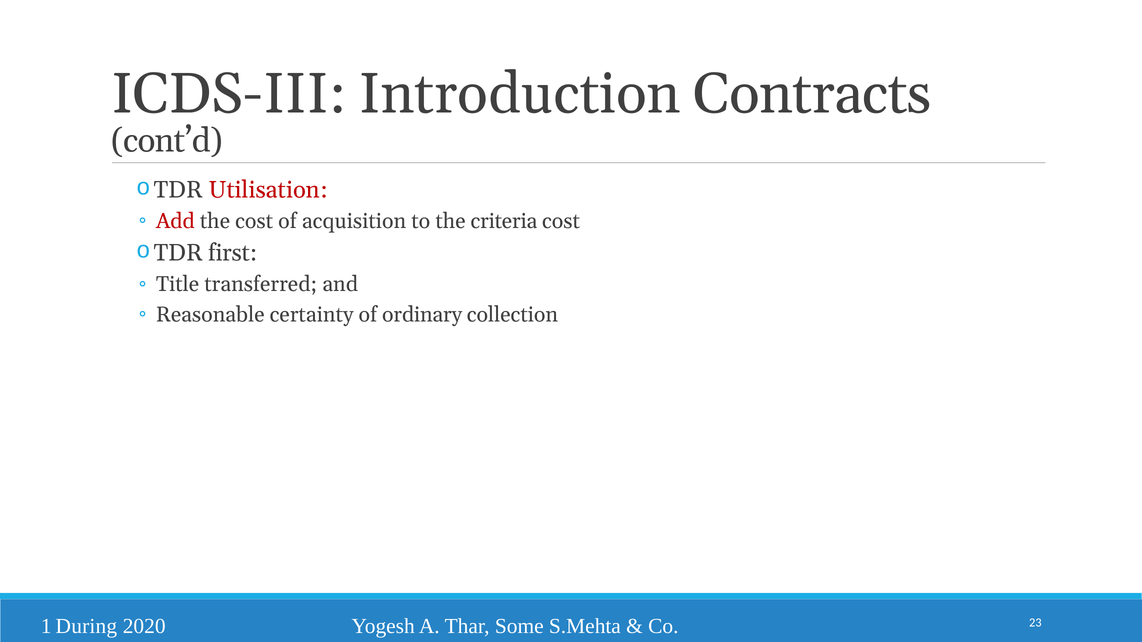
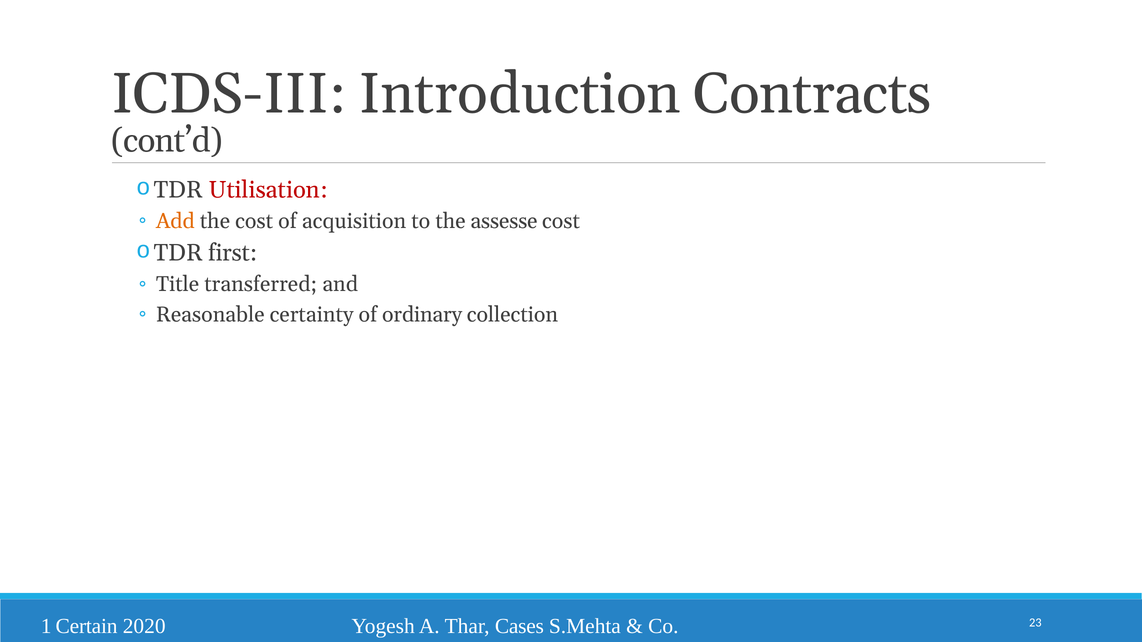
Add colour: red -> orange (175, 221)
criteria: criteria -> assesse (504, 221)
During: During -> Certain (87, 626)
Some: Some -> Cases (519, 626)
